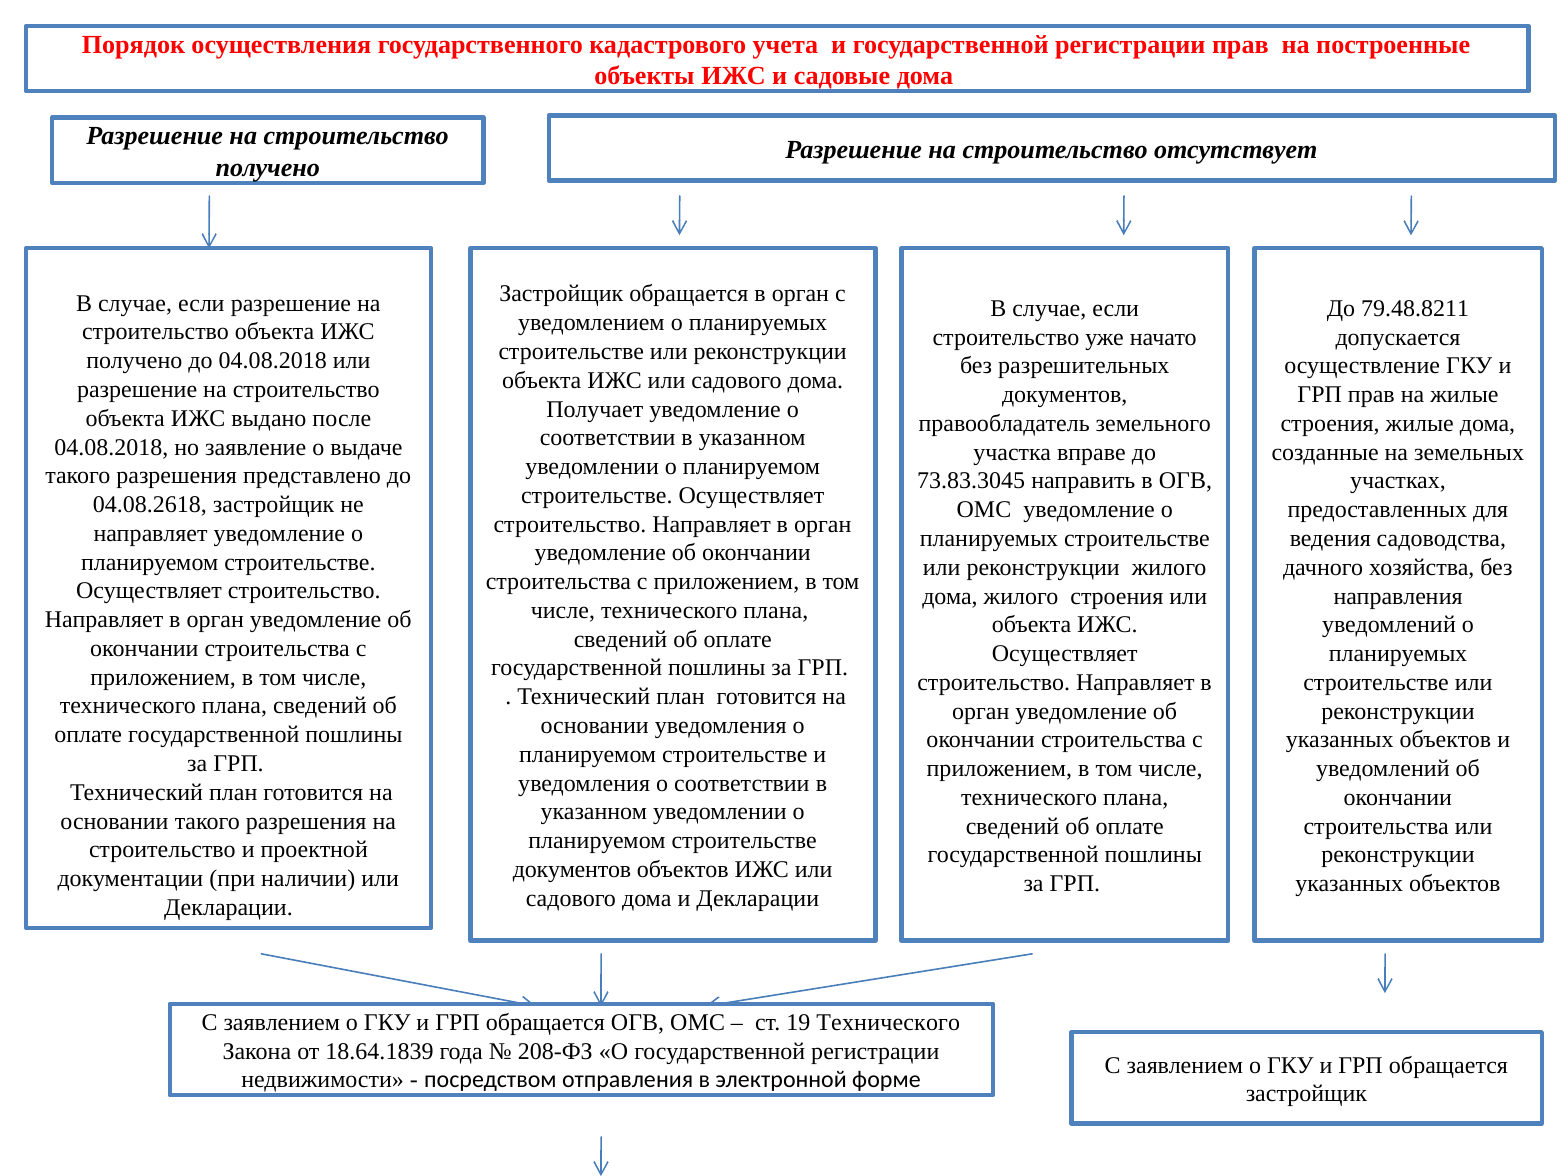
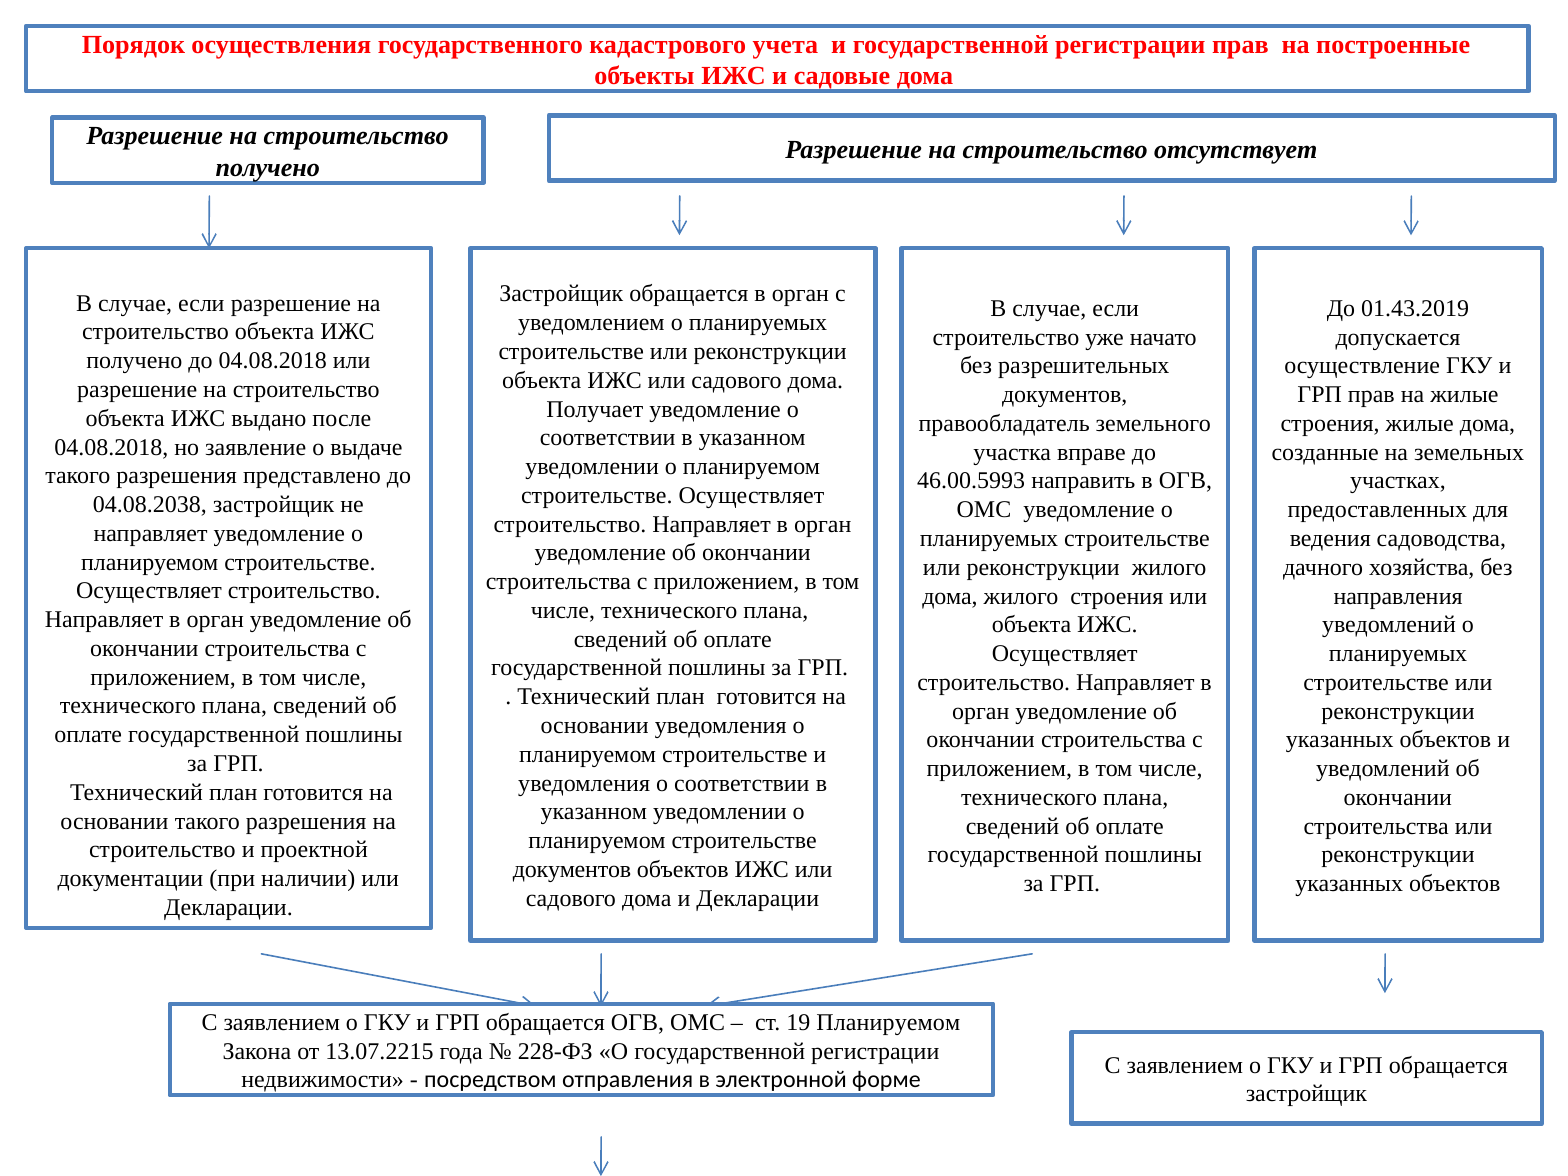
79.48.8211: 79.48.8211 -> 01.43.2019 (1415, 308)
73.83.3045: 73.83.3045 -> 46.00.5993 (971, 481)
04.08.2618: 04.08.2618 -> 04.08.2038 (150, 505)
19 Технического: Технического -> Планируемом (888, 1022)
18.64.1839: 18.64.1839 -> 13.07.2215 (379, 1051)
208-ФЗ: 208-ФЗ -> 228-ФЗ (555, 1051)
